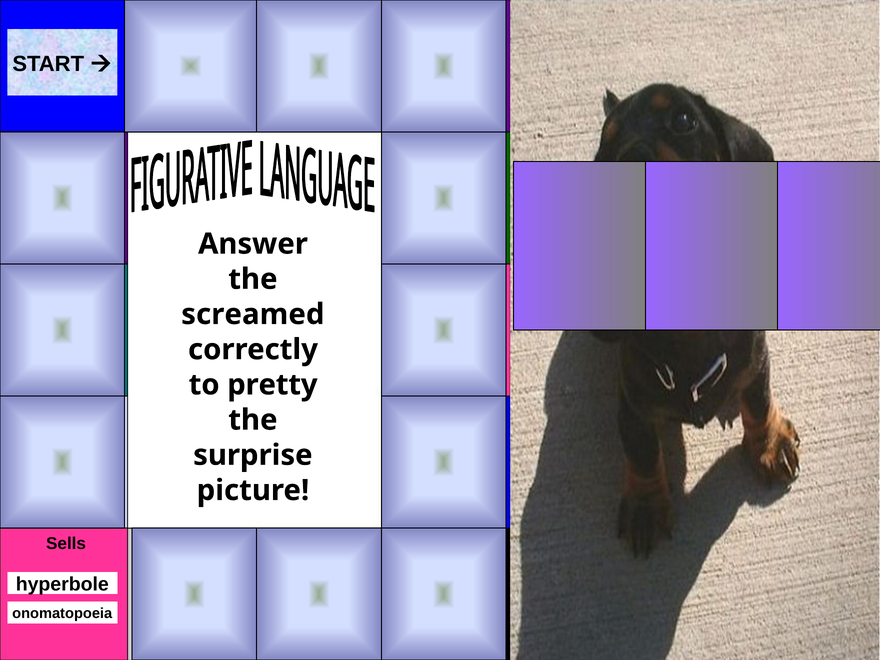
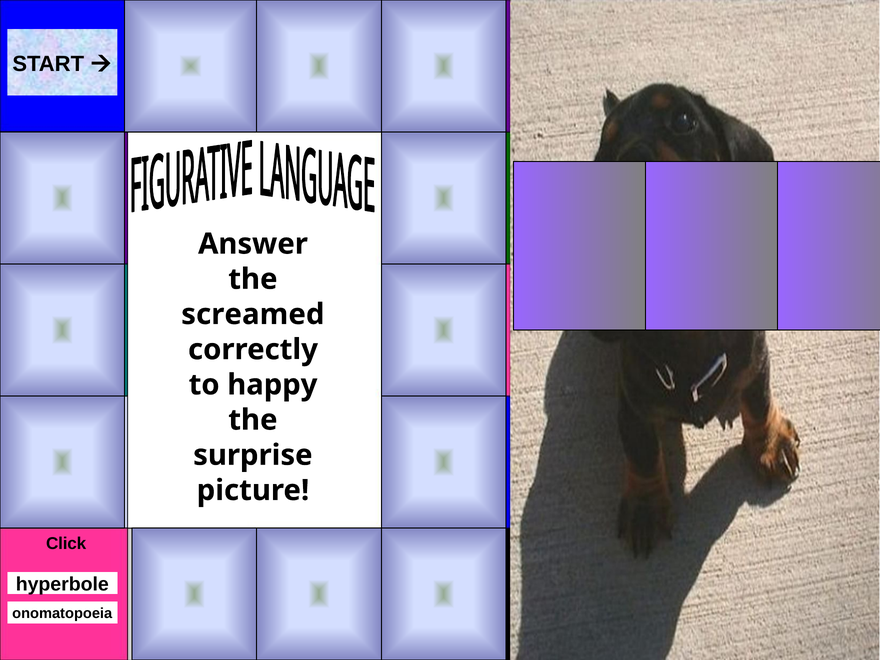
to pretty: pretty -> happy (272, 385)
Sells: Sells -> Click (66, 544)
